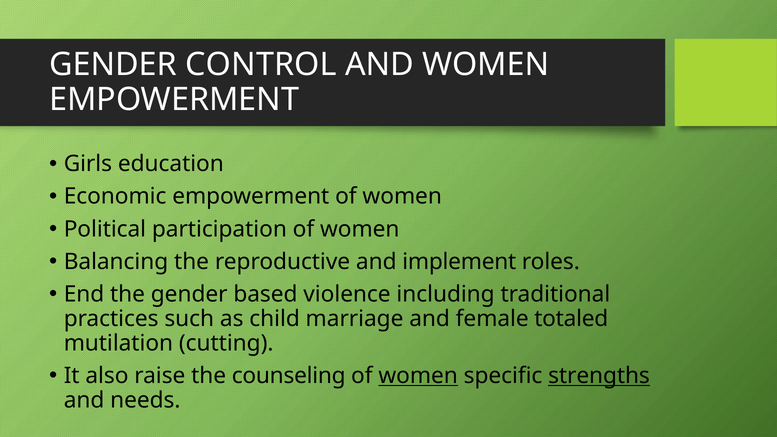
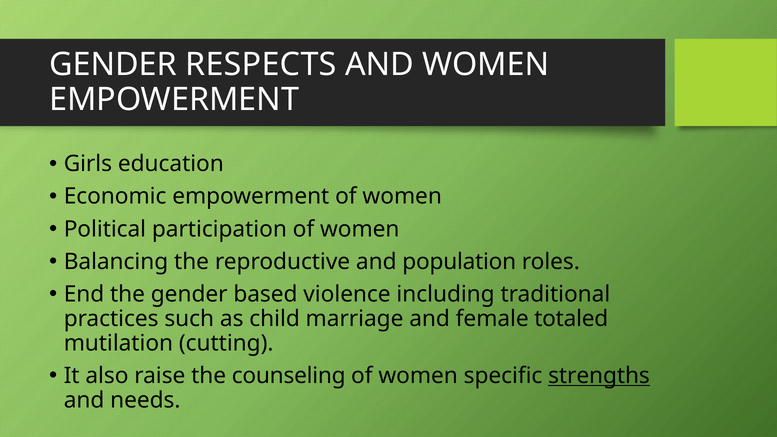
CONTROL: CONTROL -> RESPECTS (261, 65)
implement: implement -> population (459, 262)
women underline: present -> none (418, 376)
